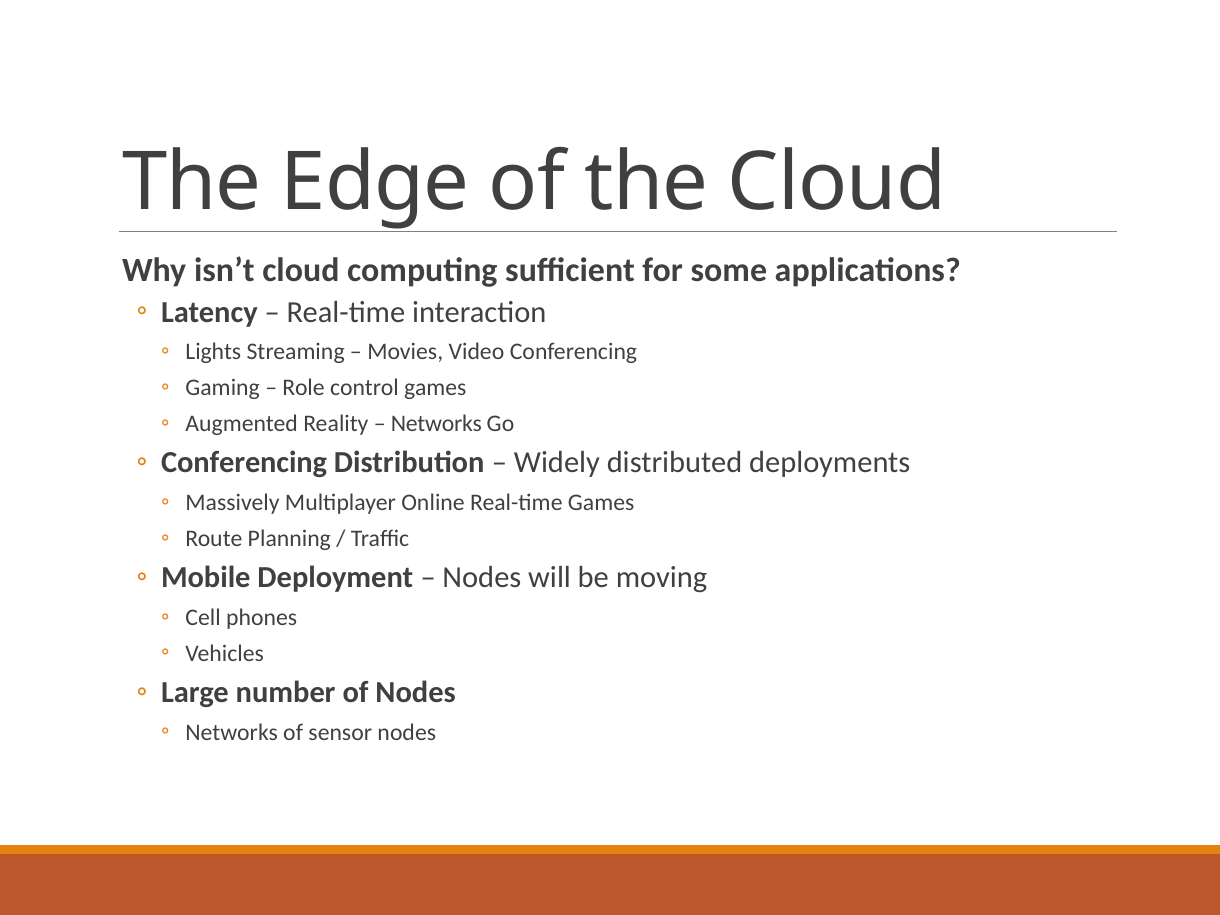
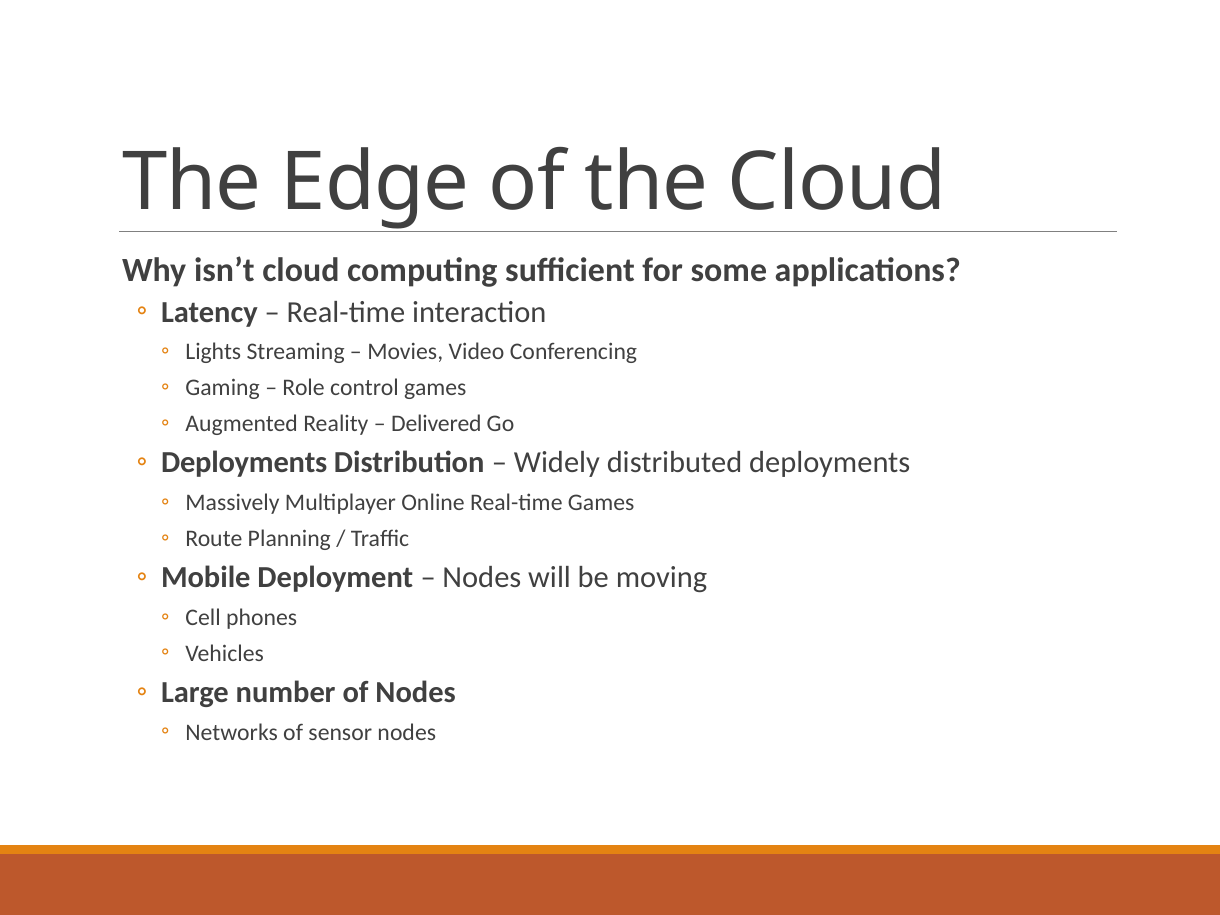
Networks: Networks -> Delivered (436, 423)
Conferencing: Conferencing -> Deployments (244, 463)
